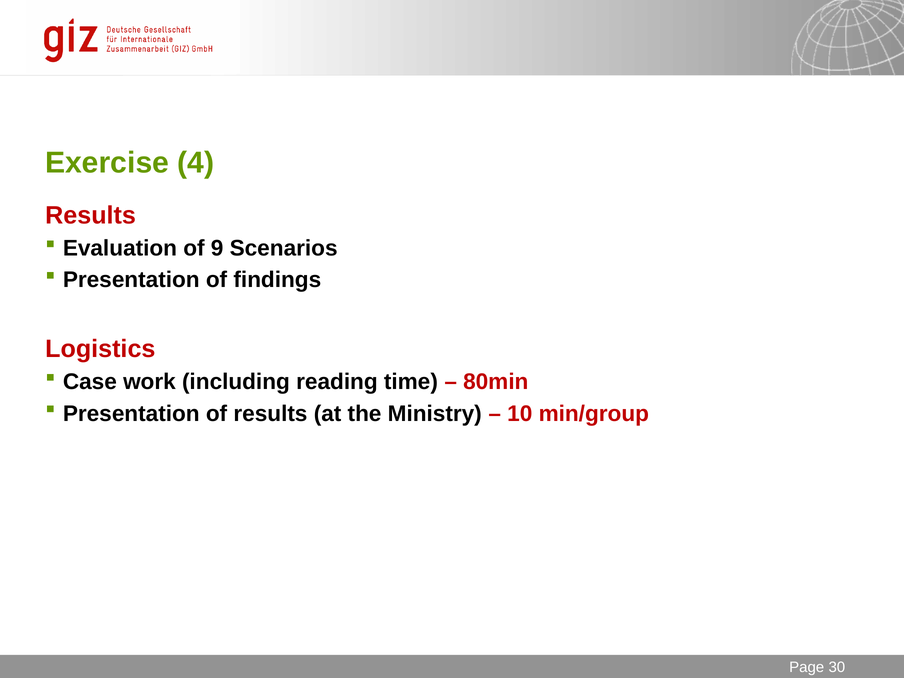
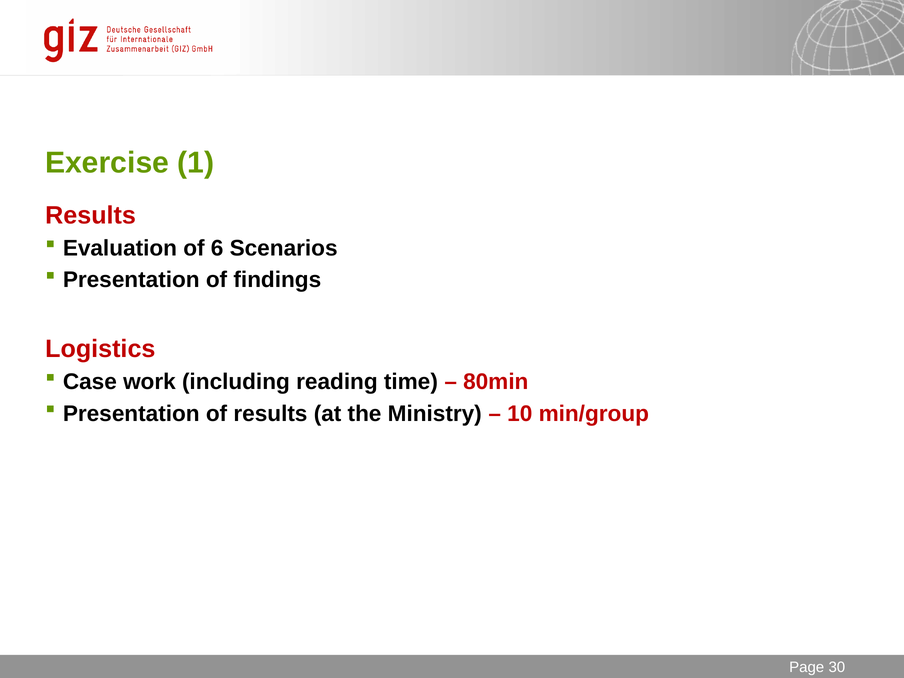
4: 4 -> 1 (196, 163)
9: 9 -> 6 (217, 248)
